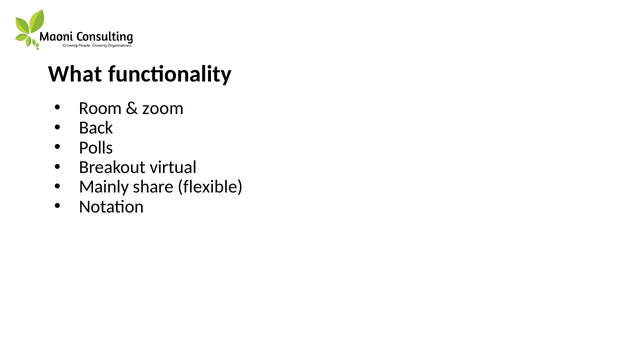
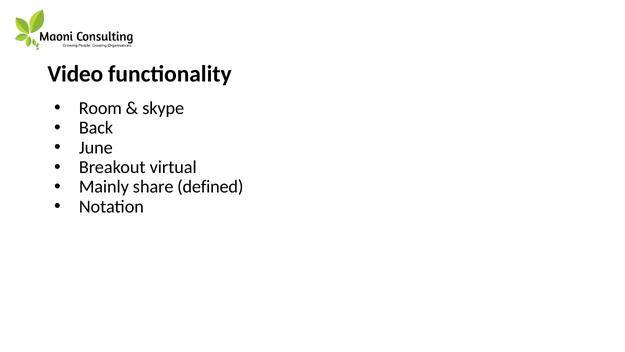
What: What -> Video (75, 74)
zoom: zoom -> skype (163, 108)
Polls: Polls -> June (96, 147)
flexible: flexible -> defined (210, 187)
